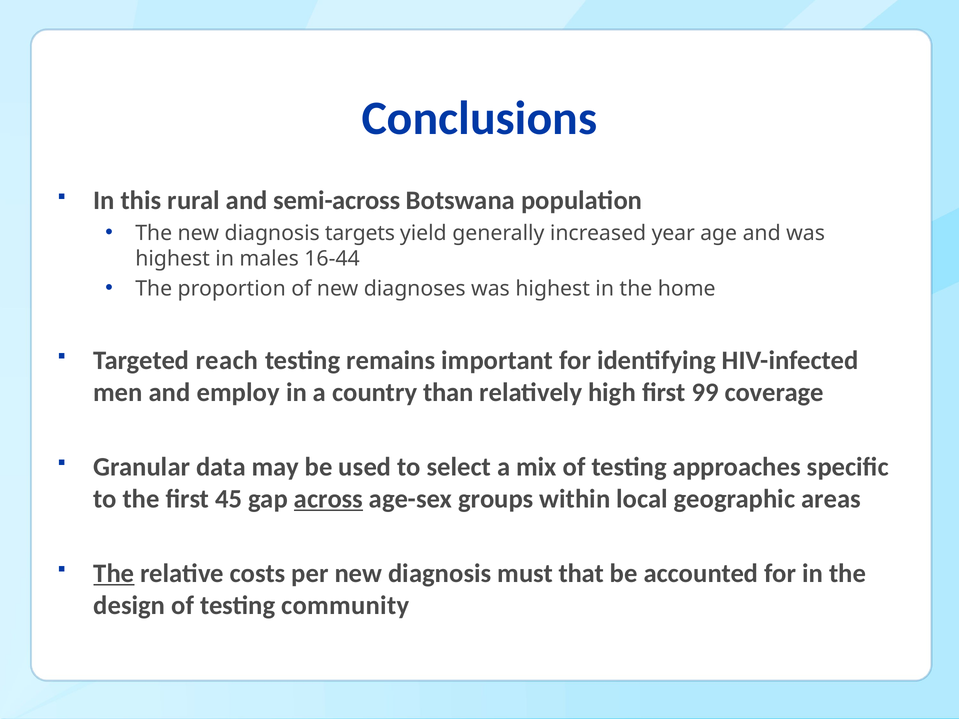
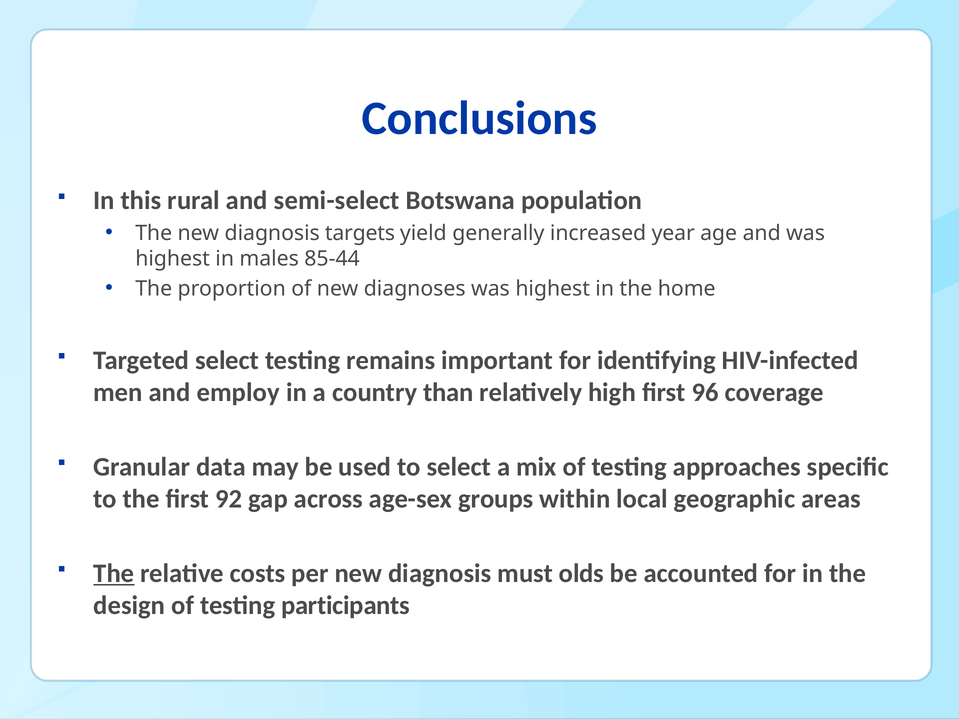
semi-across: semi-across -> semi-select (337, 201)
16-44: 16-44 -> 85-44 (332, 259)
Targeted reach: reach -> select (227, 360)
99: 99 -> 96 (705, 392)
45: 45 -> 92 (229, 499)
across underline: present -> none (328, 499)
that: that -> olds (581, 574)
community: community -> participants (345, 606)
